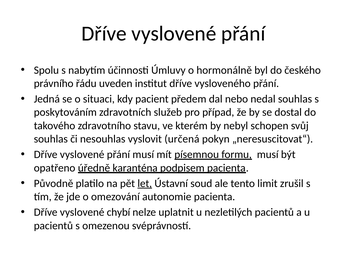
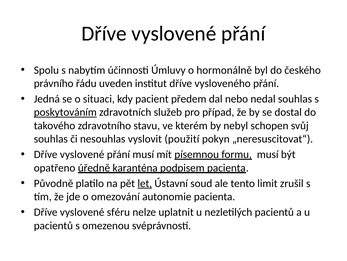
poskytováním underline: none -> present (65, 112)
určená: určená -> použití (182, 139)
chybí: chybí -> sféru (118, 212)
